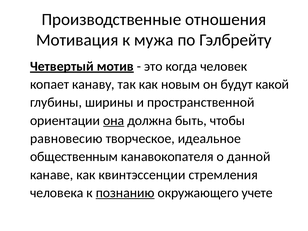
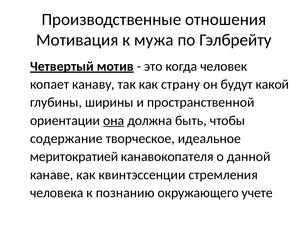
новым: новым -> страну (181, 84)
равновесию: равновесию -> содержание (66, 139)
общественным: общественным -> меритократией (74, 157)
познанию underline: present -> none (125, 193)
